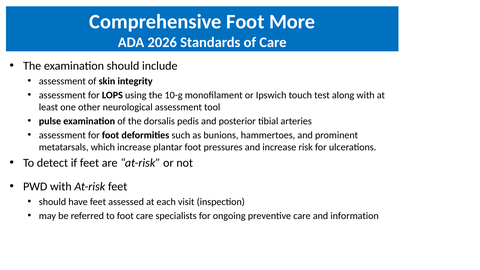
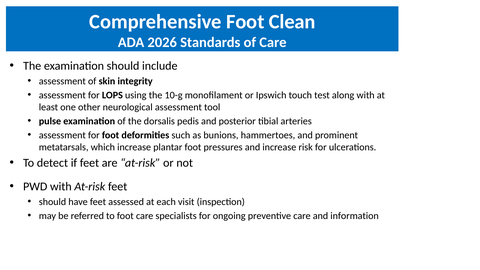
More: More -> Clean (292, 22)
